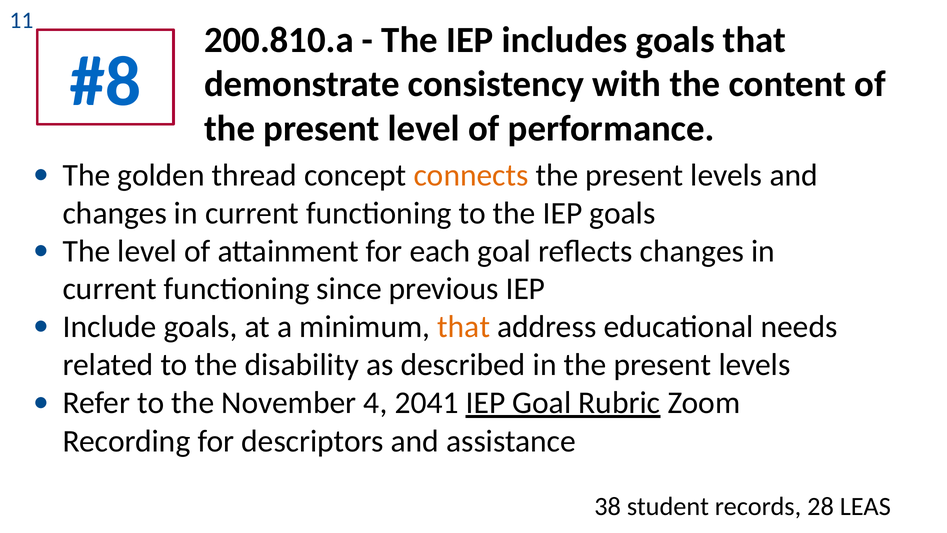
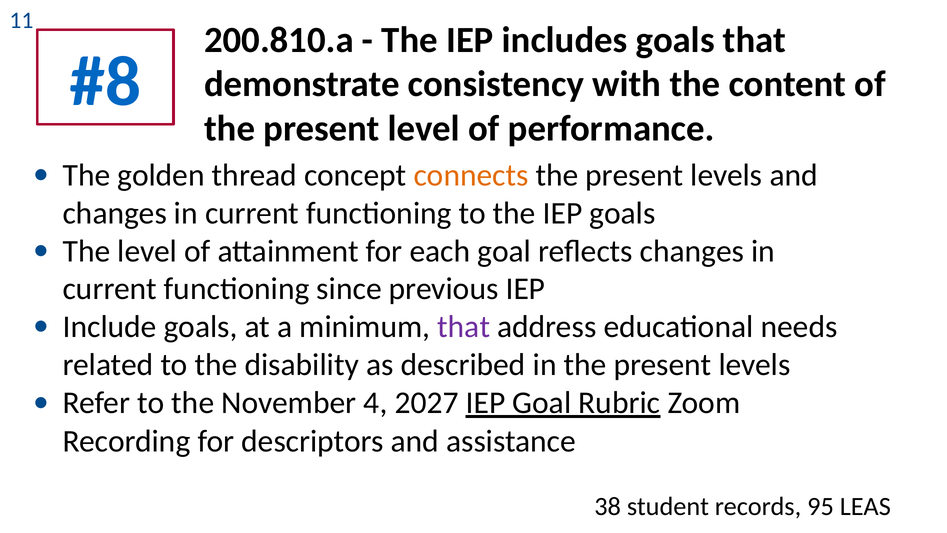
that colour: orange -> purple (464, 327)
2041: 2041 -> 2027 (427, 402)
28: 28 -> 95 (821, 506)
